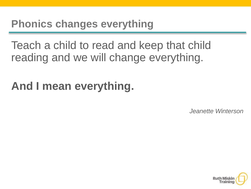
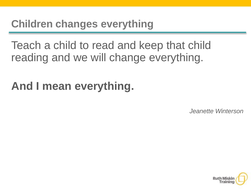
Phonics: Phonics -> Children (32, 24)
